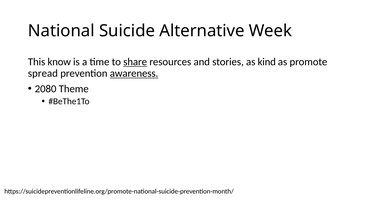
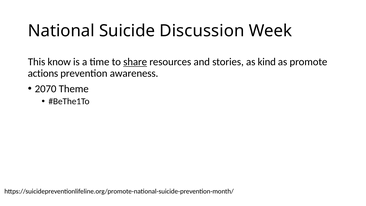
Alternative: Alternative -> Discussion (202, 31)
spread: spread -> actions (43, 73)
awareness underline: present -> none (134, 73)
2080: 2080 -> 2070 (46, 89)
